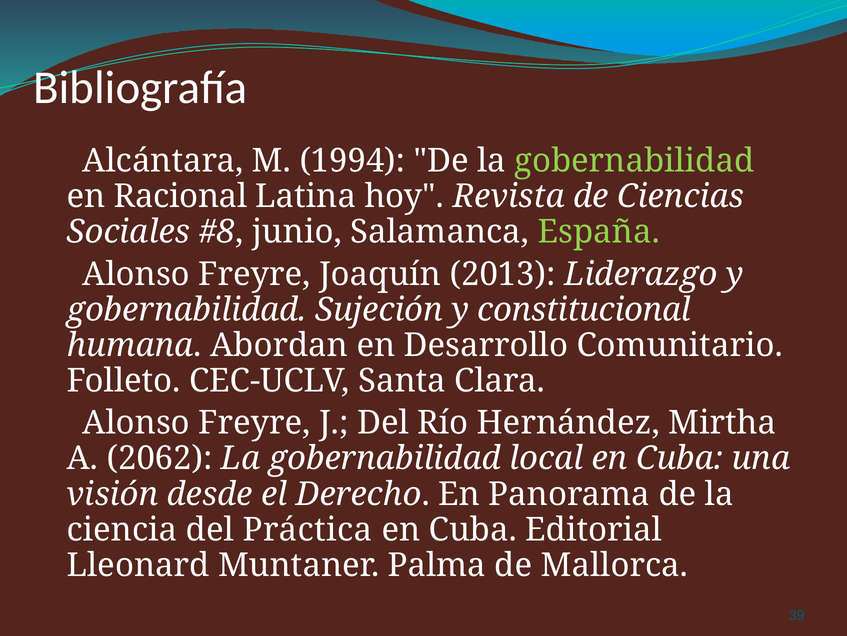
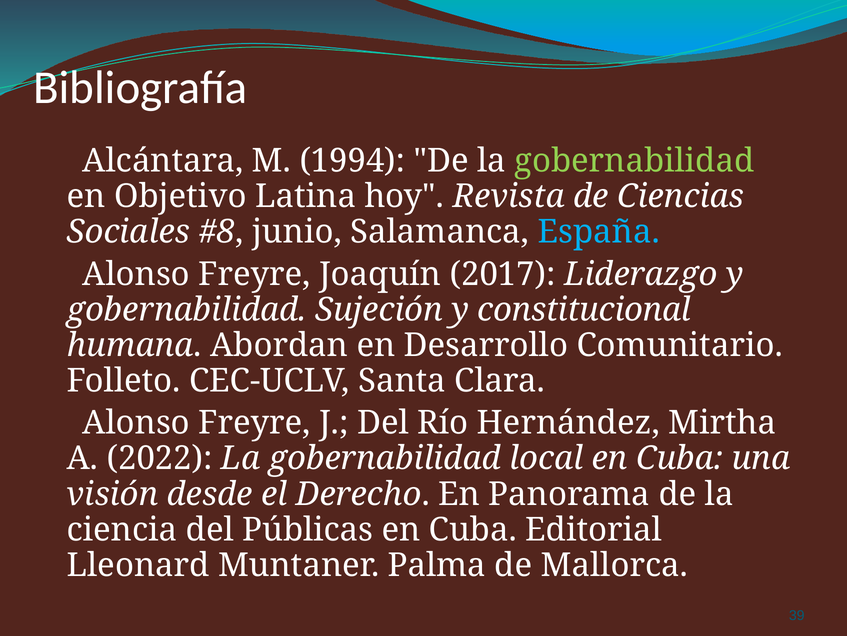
Racional: Racional -> Objetivo (180, 196)
España colour: light green -> light blue (599, 232)
2013: 2013 -> 2017 (503, 274)
2062: 2062 -> 2022 (160, 458)
Práctica: Práctica -> Públicas (308, 529)
